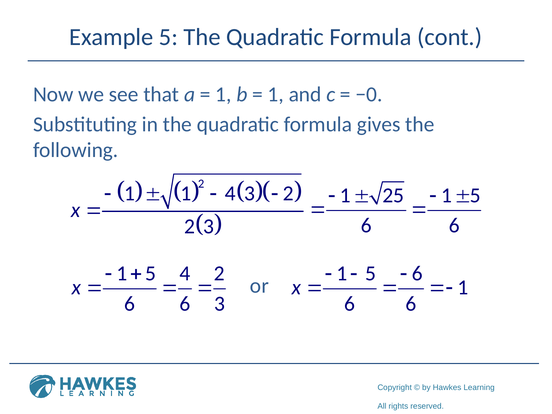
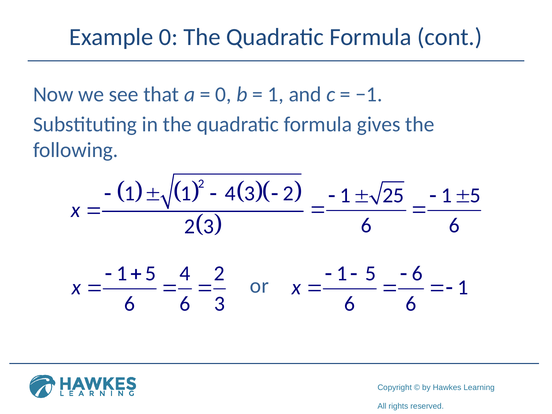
Example 5: 5 -> 0 (168, 37)
1: 1 -> 0 (223, 94)
−0: −0 -> −1 (369, 94)
